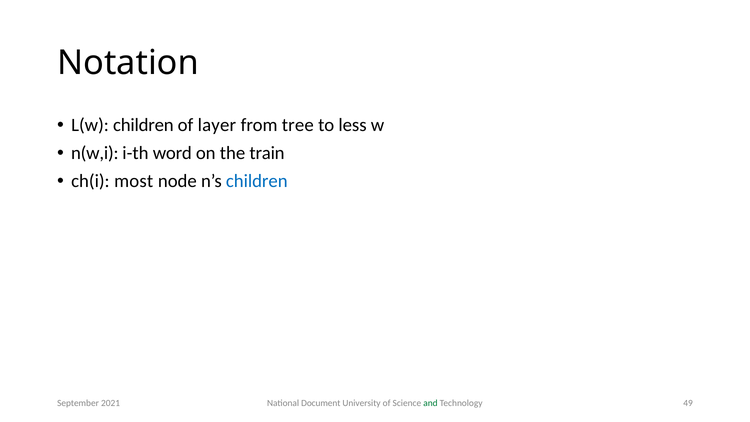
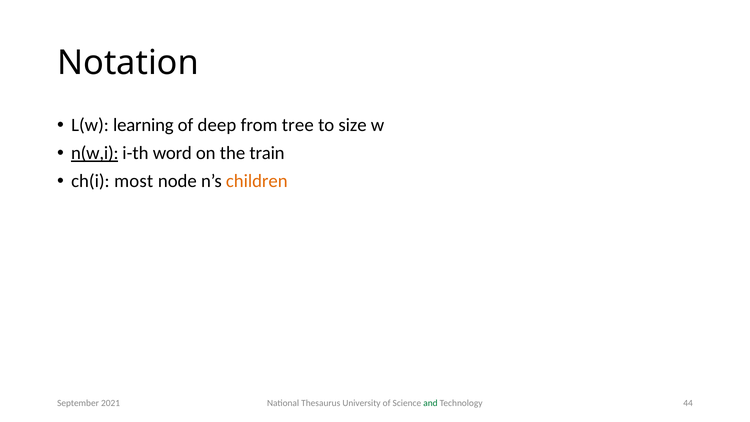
L(w children: children -> learning (143, 125)
layer: layer -> deep (217, 125)
less: less -> size (352, 125)
n(w,i underline: none -> present (95, 153)
children colour: blue -> orange (257, 181)
Document: Document -> Thesaurus (321, 403)
49: 49 -> 44 (688, 403)
